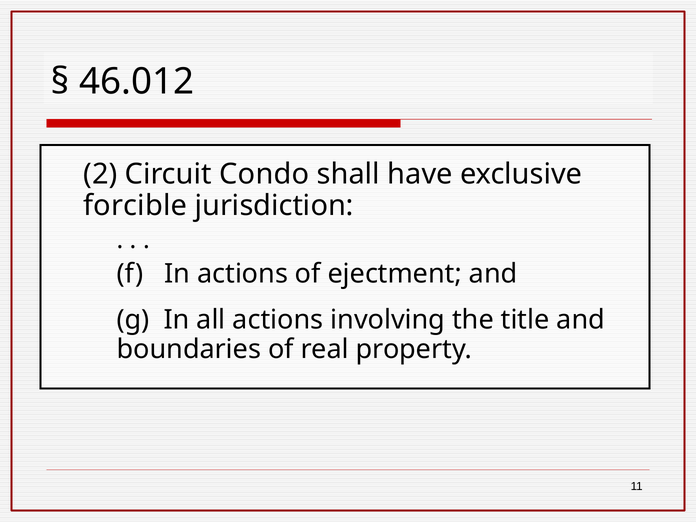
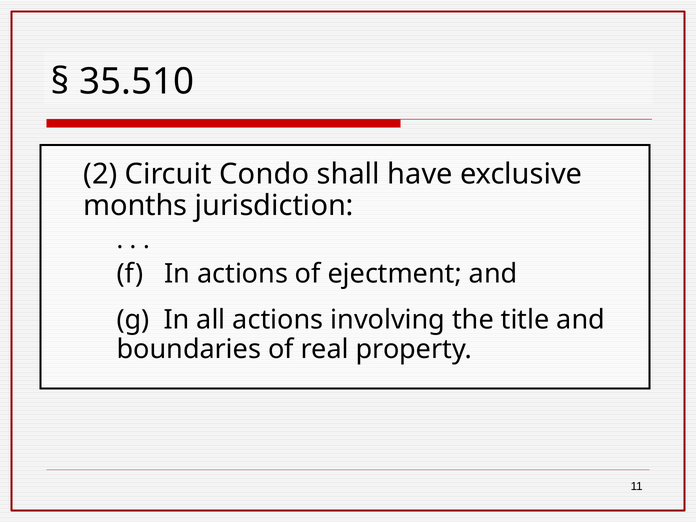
46.012: 46.012 -> 35.510 (137, 81)
forcible: forcible -> months (135, 206)
